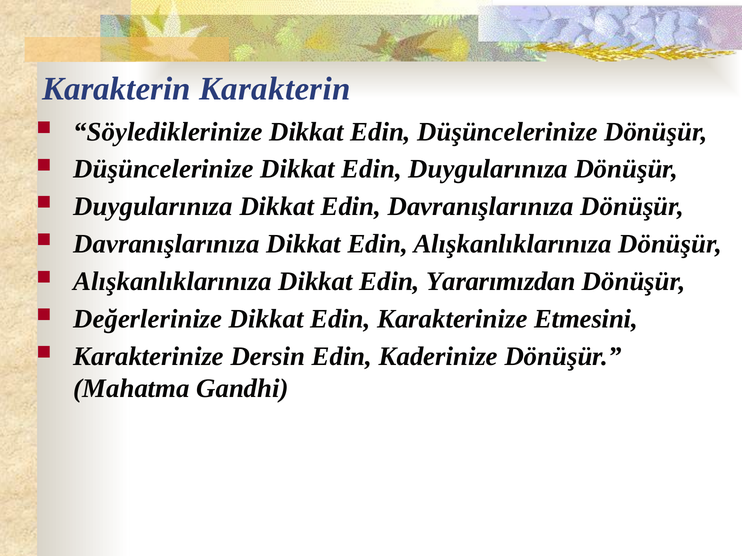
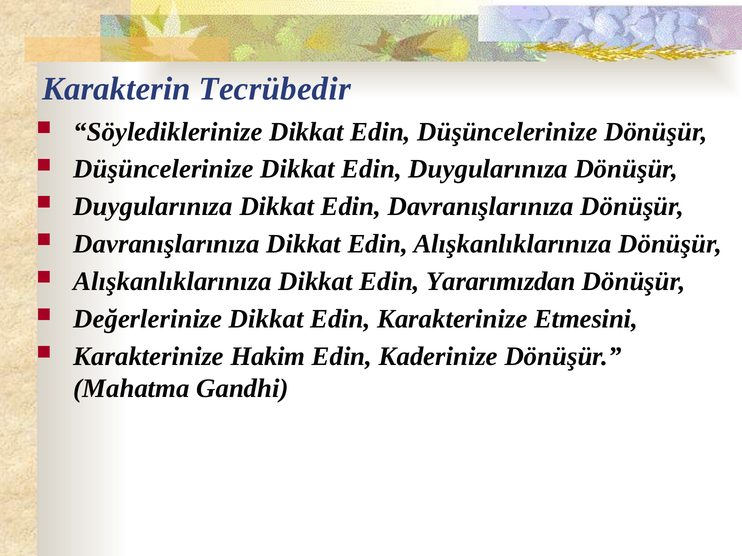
Karakterin Karakterin: Karakterin -> Tecrübedir (275, 89)
Dersin: Dersin -> Hakim (268, 357)
